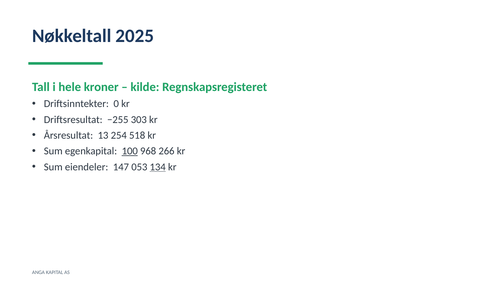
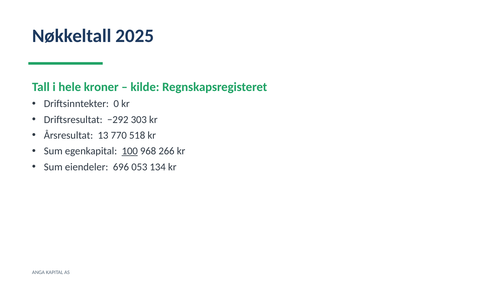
−255: −255 -> −292 (118, 119)
254: 254 -> 770 (119, 135)
147: 147 -> 696 (121, 167)
134 underline: present -> none (158, 167)
